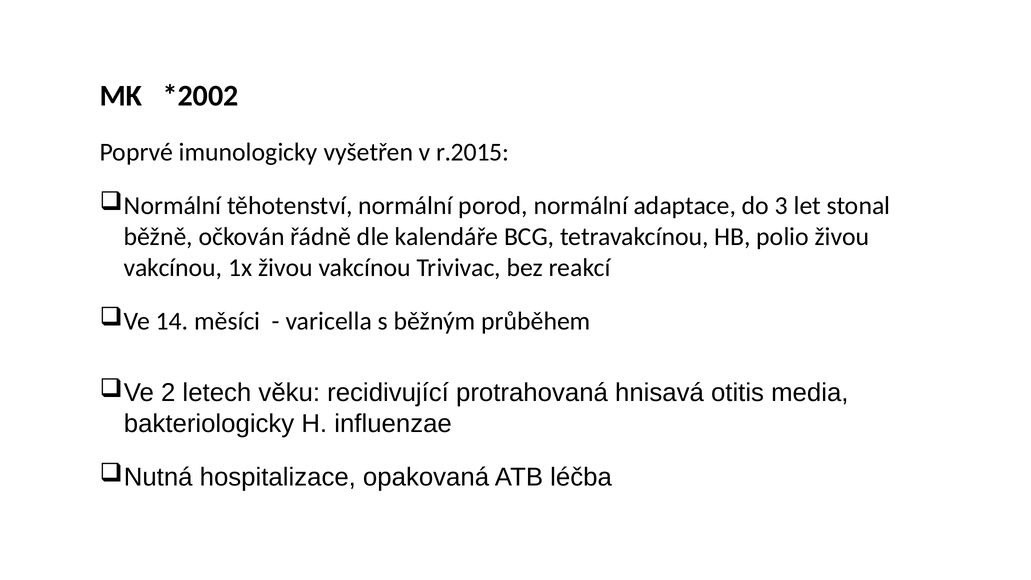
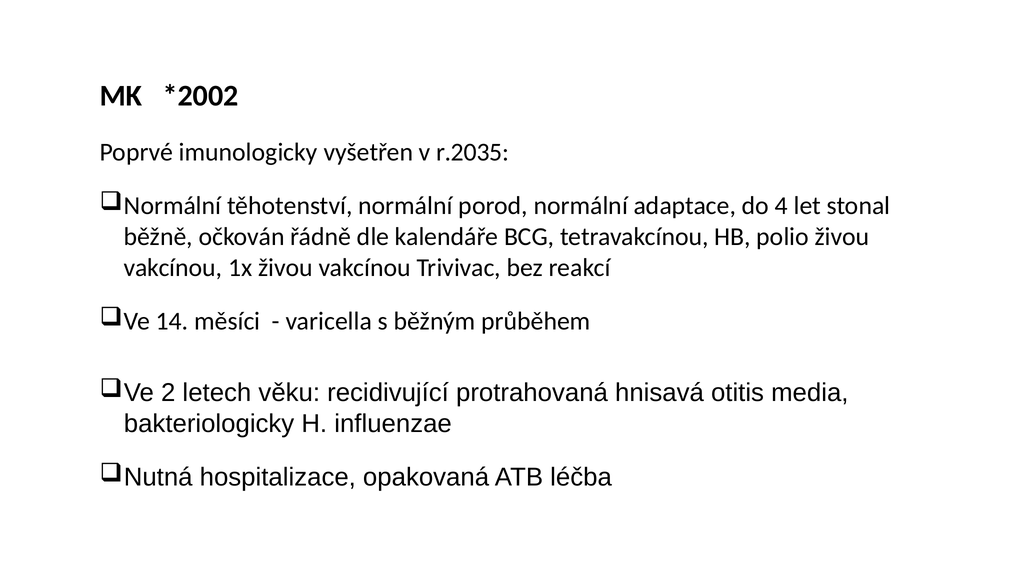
r.2015: r.2015 -> r.2035 (473, 152)
3: 3 -> 4 (781, 206)
